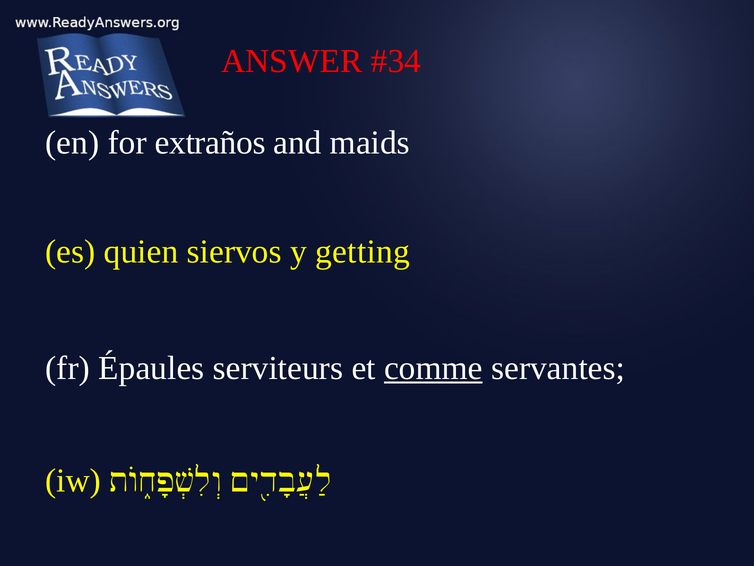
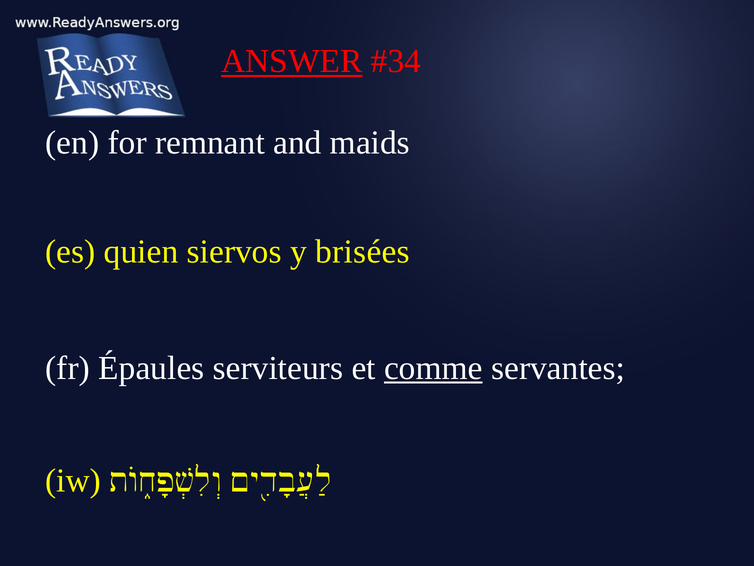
ANSWER underline: none -> present (292, 61)
extraños: extraños -> remnant (210, 142)
getting: getting -> brisées (363, 252)
